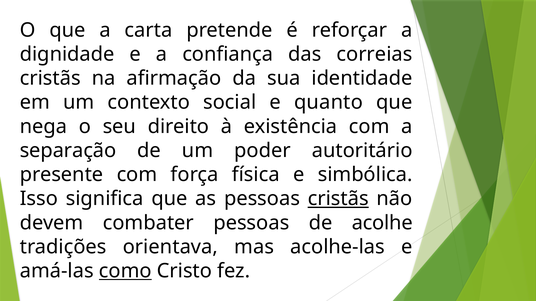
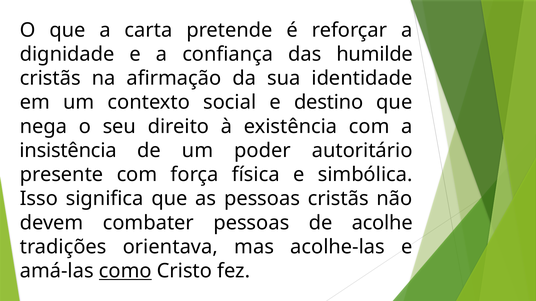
correias: correias -> humilde (375, 54)
quanto: quanto -> destino (329, 103)
separação: separação -> insistência (68, 151)
cristãs underline: present -> none (338, 199)
